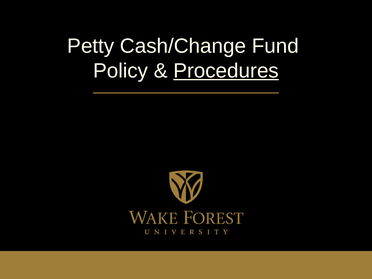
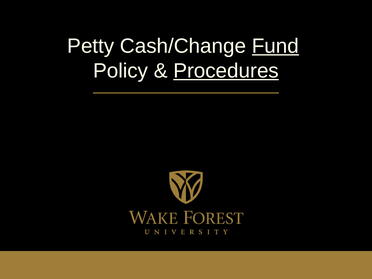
Fund underline: none -> present (275, 46)
